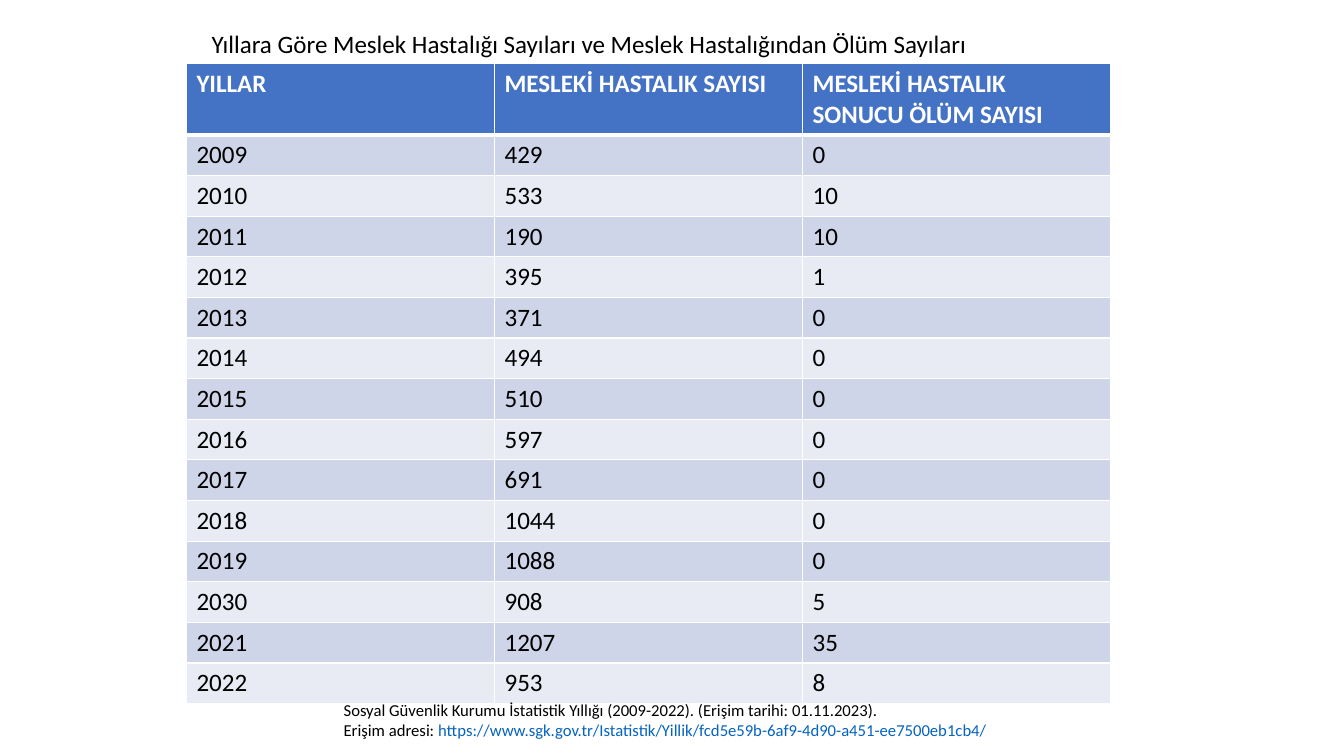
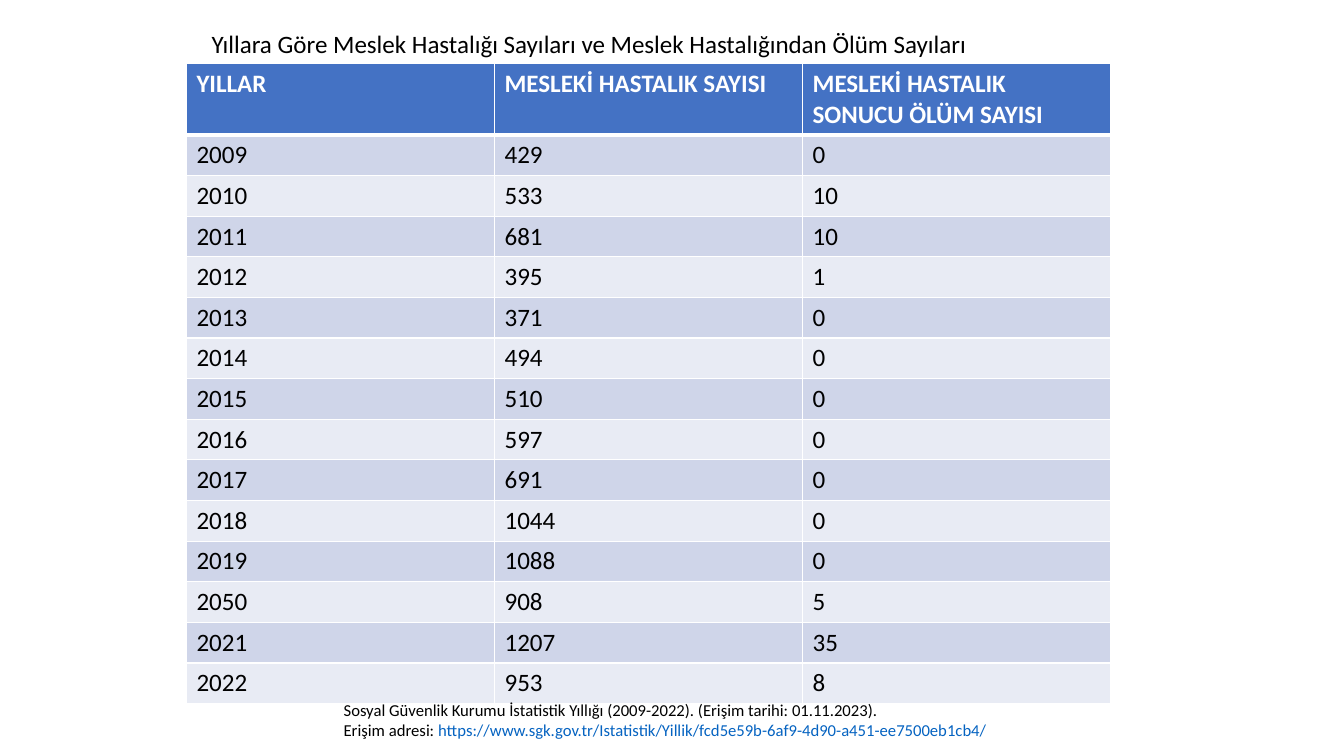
190: 190 -> 681 (524, 237)
2030: 2030 -> 2050 (222, 602)
